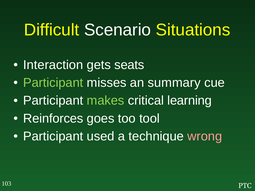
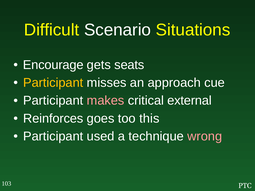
Interaction: Interaction -> Encourage (53, 65)
Participant colour: light green -> yellow (53, 83)
summary: summary -> approach (174, 83)
makes colour: light green -> pink (106, 101)
learning: learning -> external (190, 101)
tool: tool -> this (149, 119)
